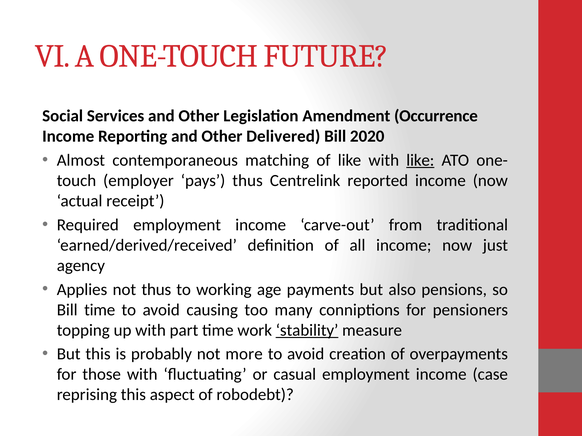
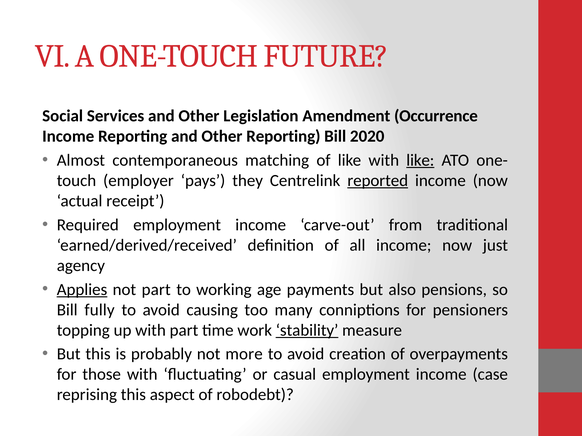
Other Delivered: Delivered -> Reporting (283, 137)
pays thus: thus -> they (248, 181)
reported underline: none -> present (378, 181)
Applies underline: none -> present (82, 290)
not thus: thus -> part (156, 290)
Bill time: time -> fully (100, 310)
